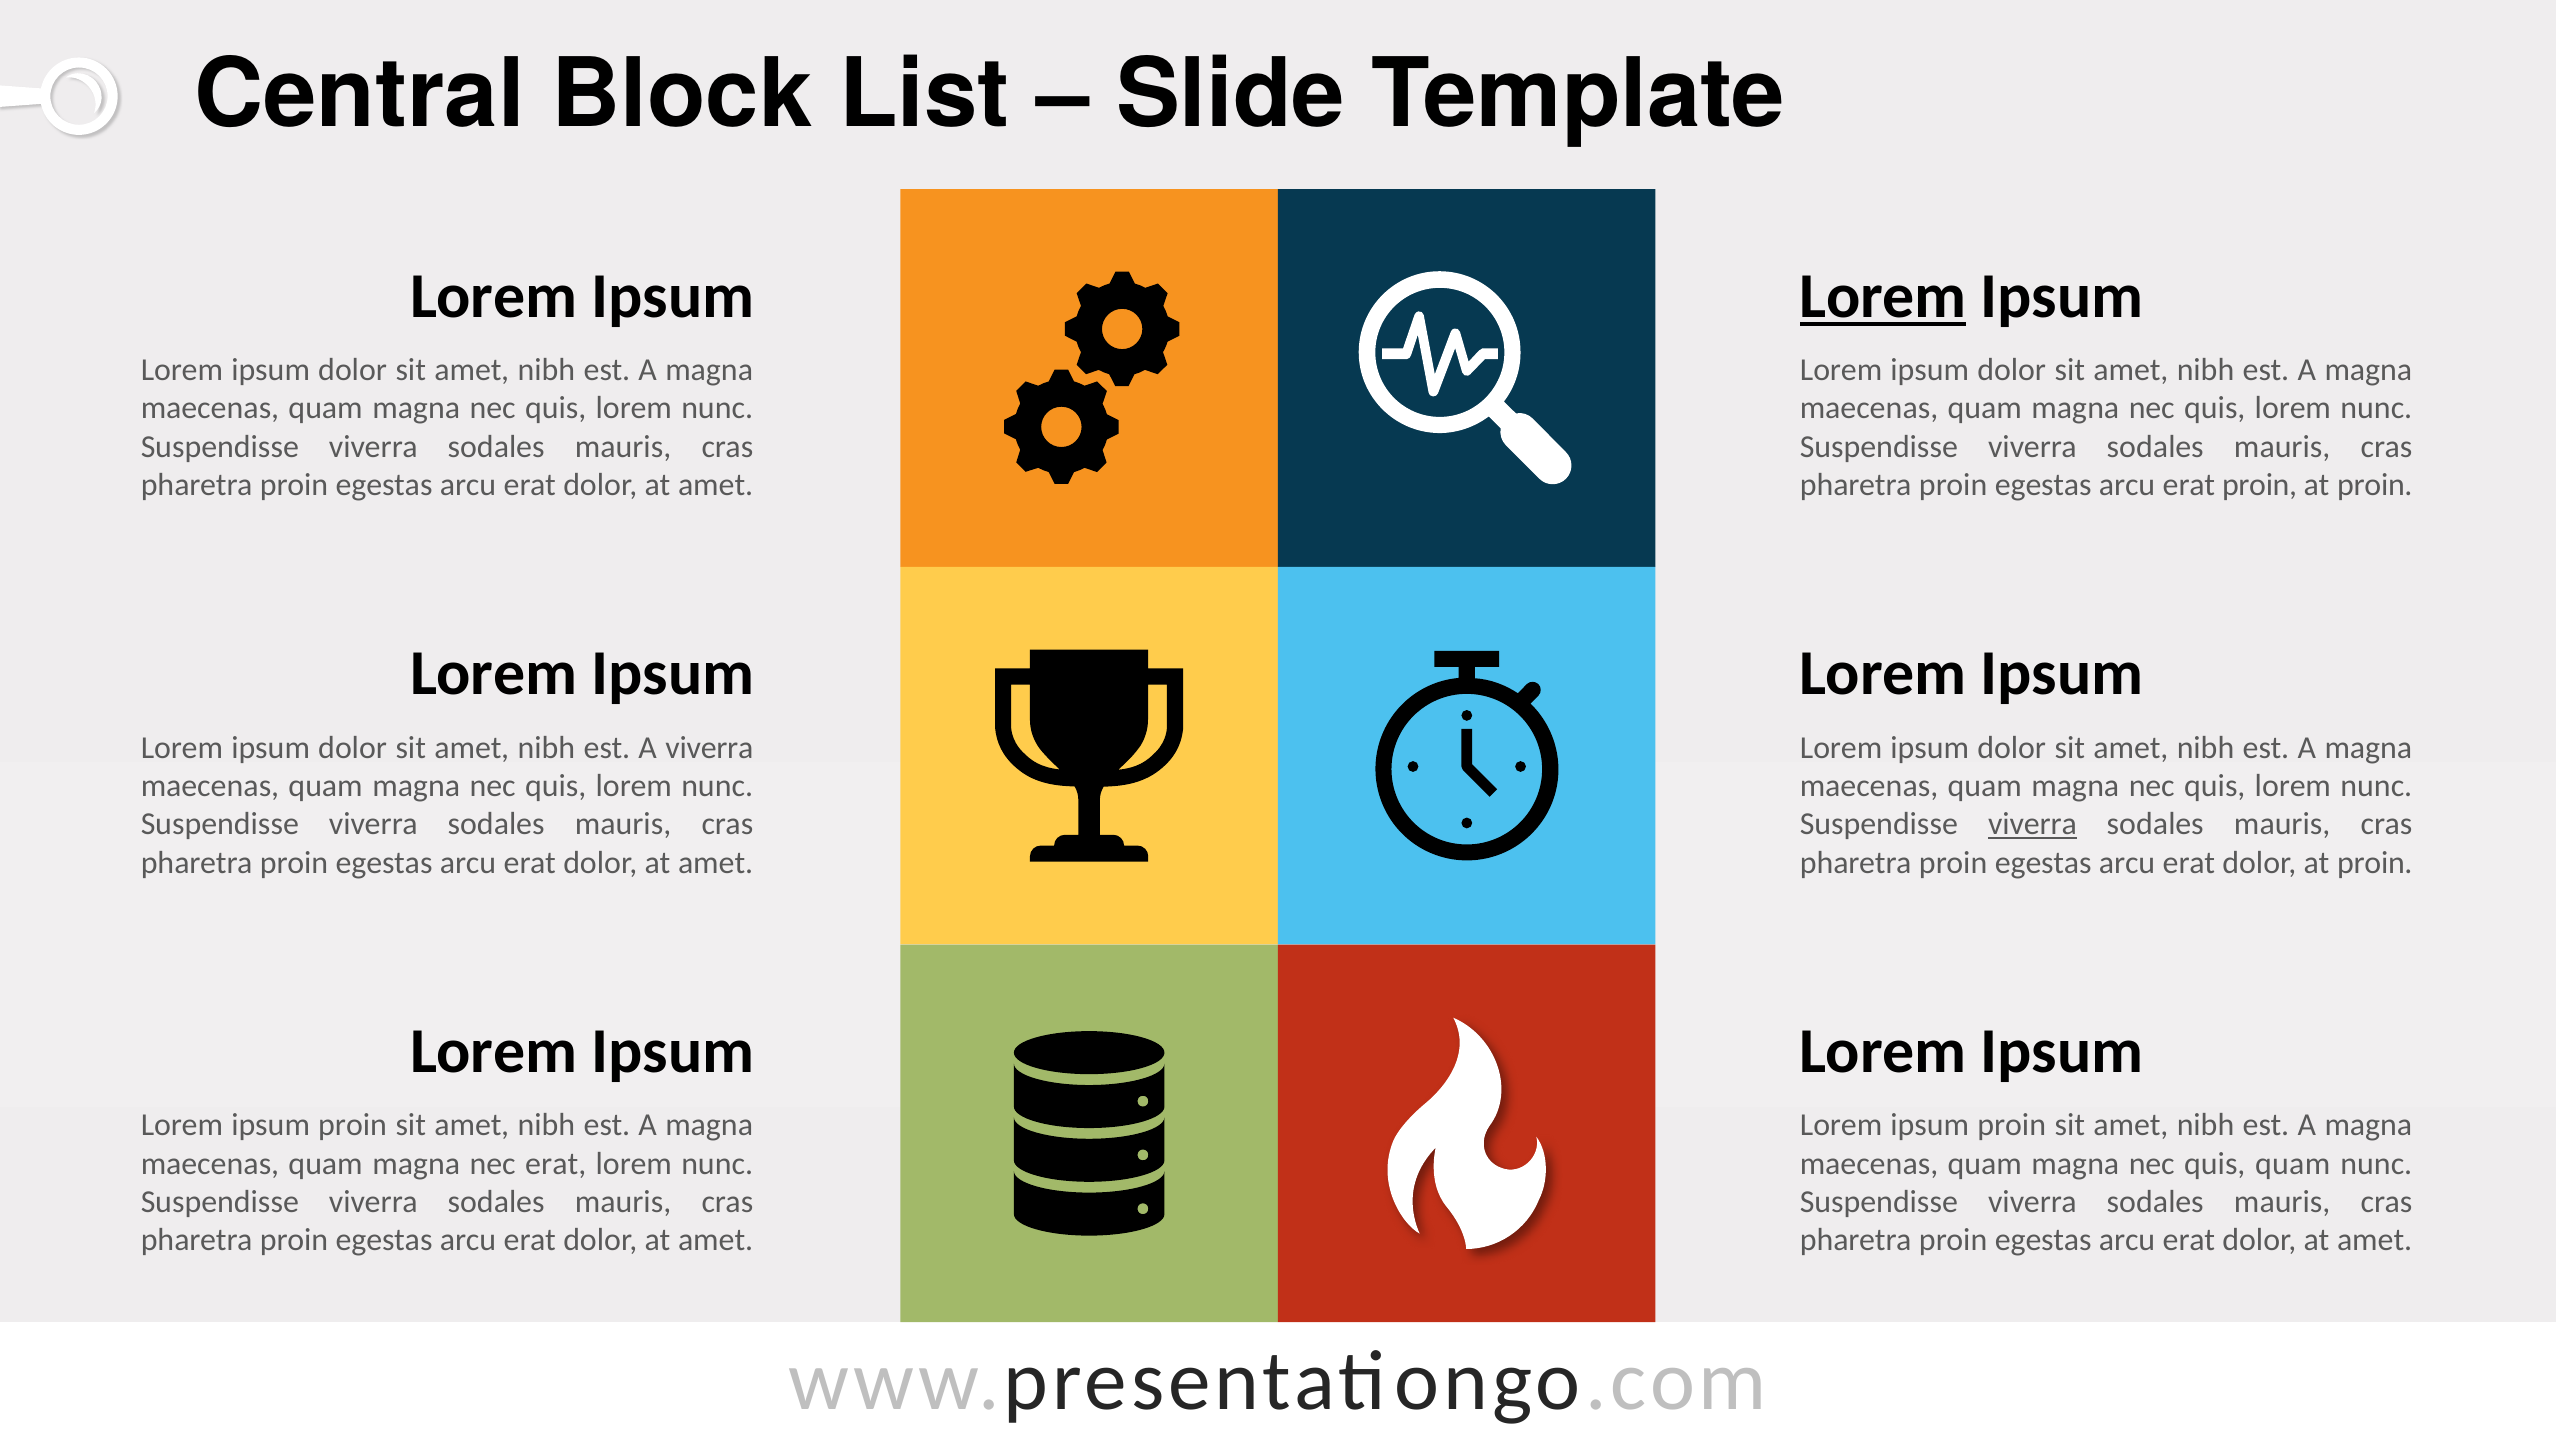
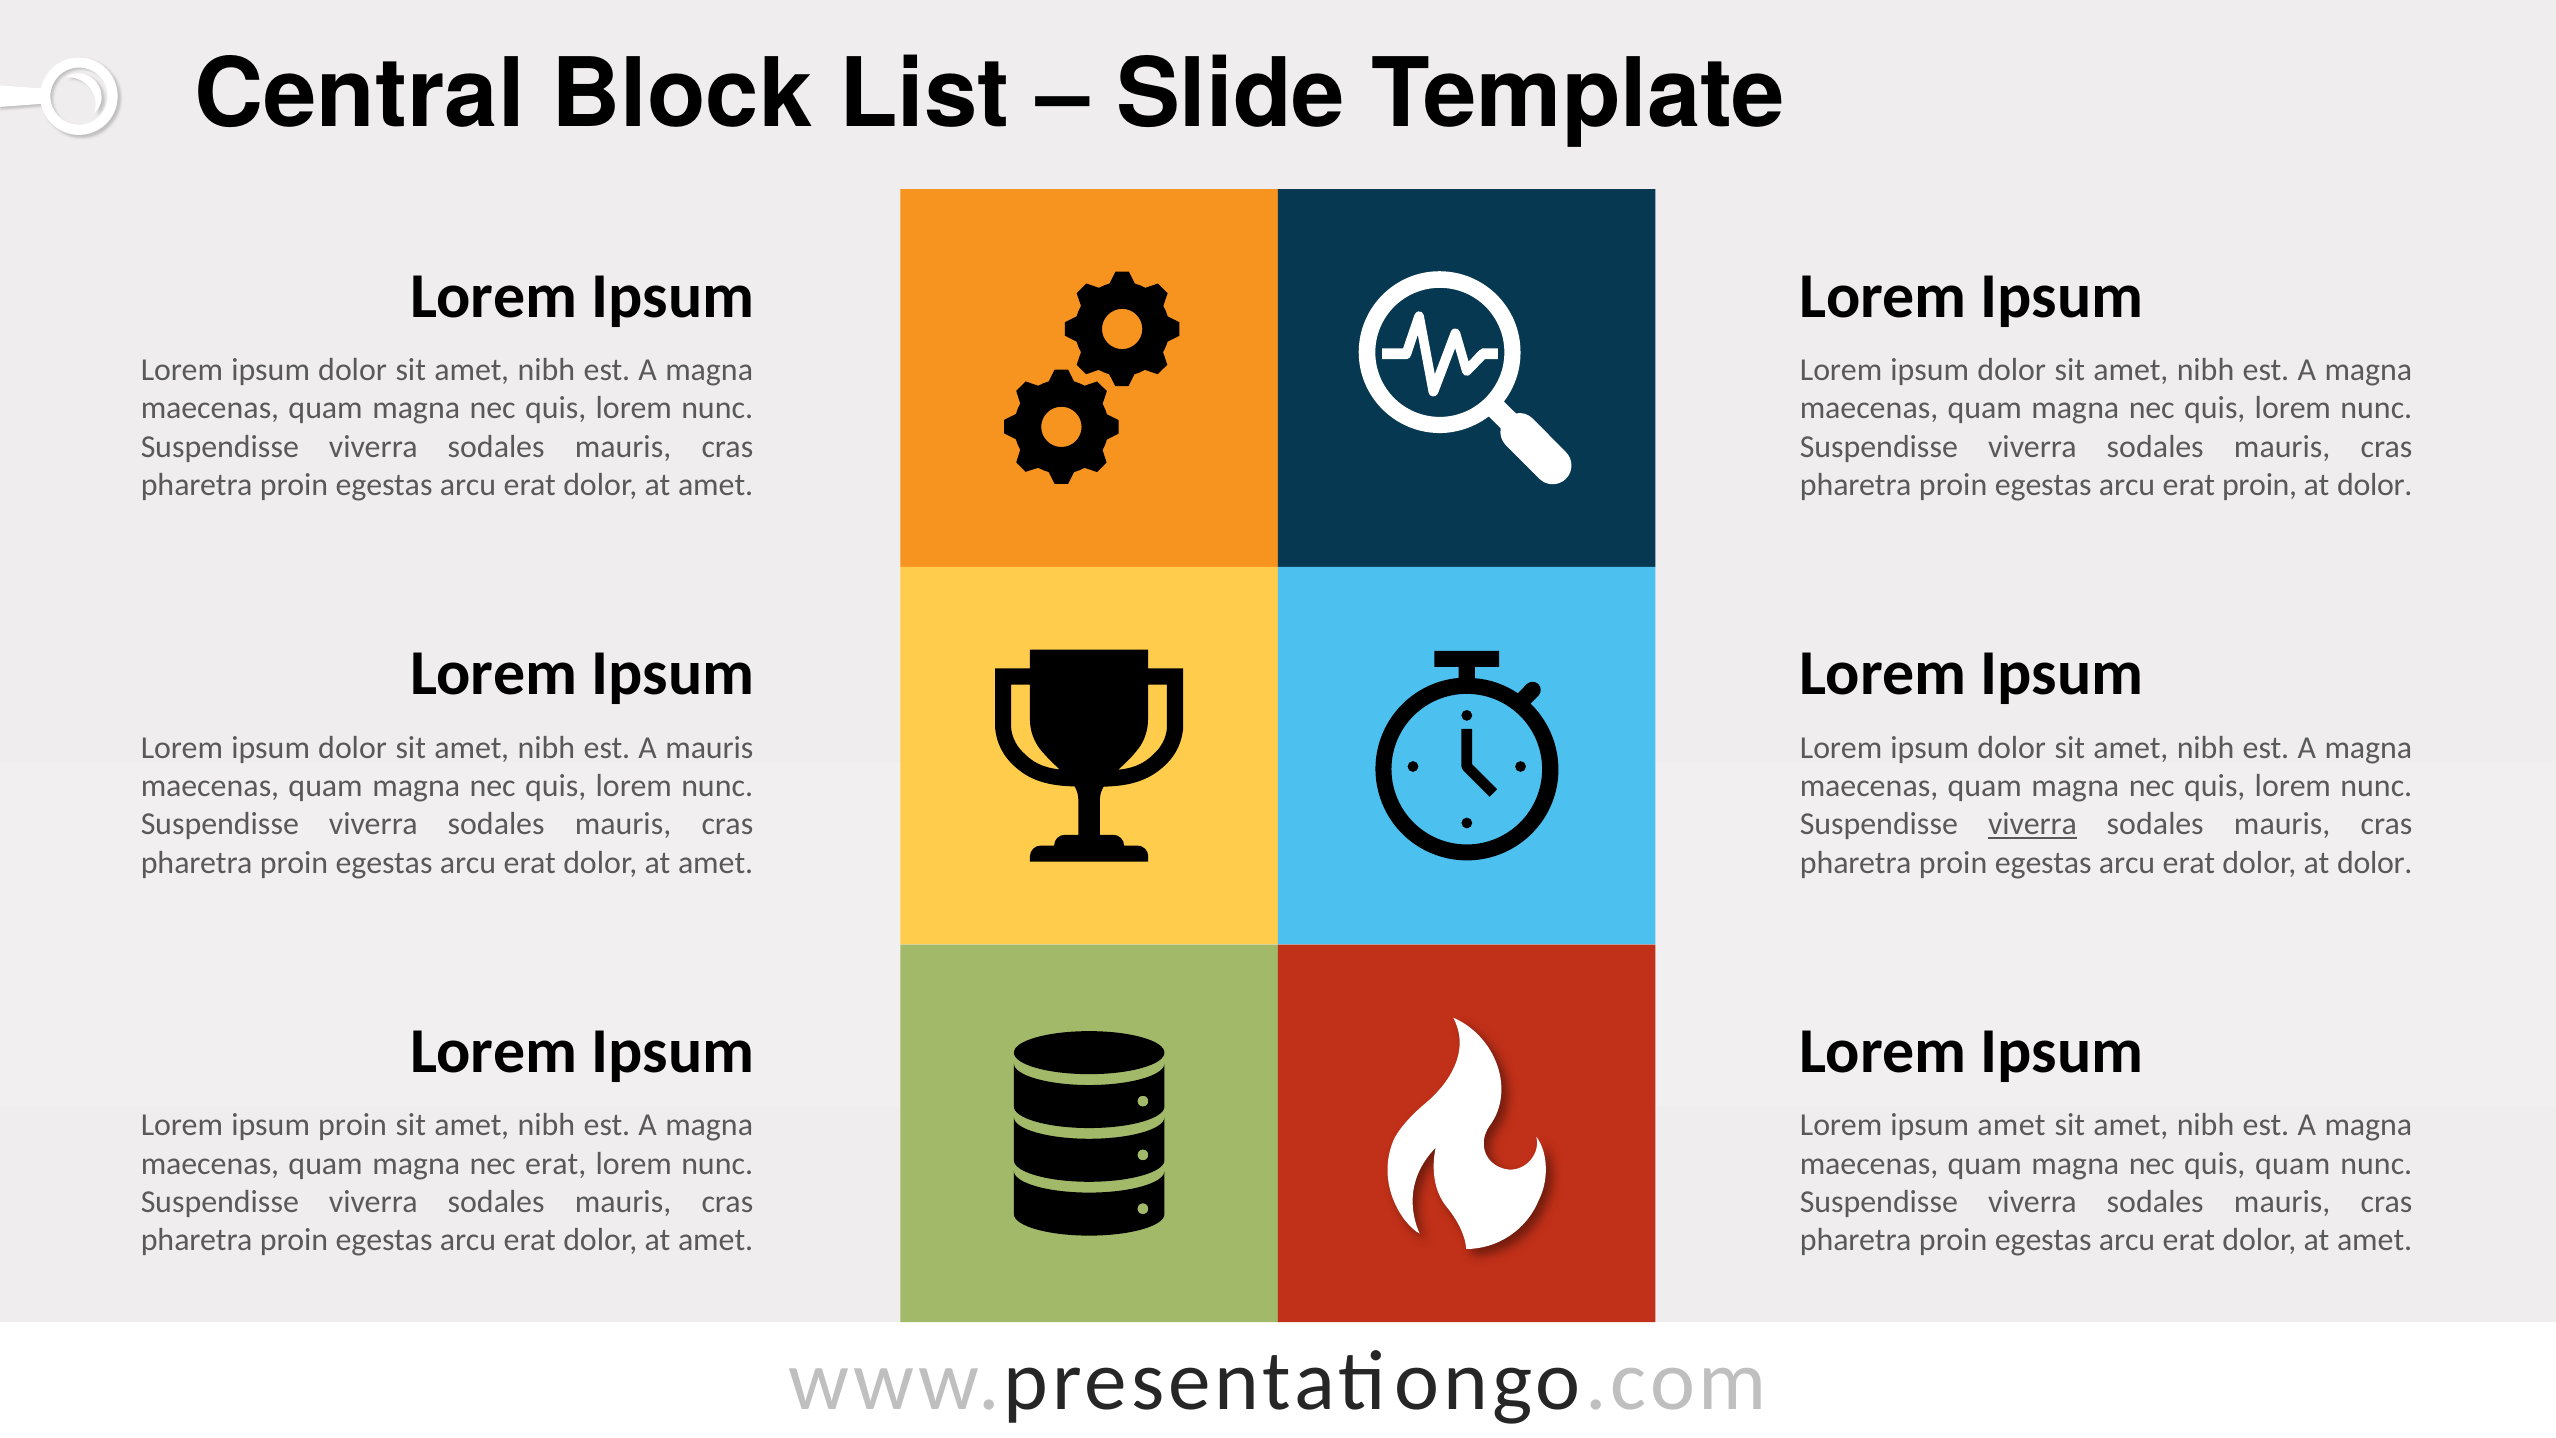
Lorem underline: present -> none (1883, 296)
proin: proin -> dolor (2375, 485)
A viverra: viverra -> mauris (709, 747)
dolor at proin: proin -> dolor (2375, 862)
proin: proin -> amet (2012, 1125)
